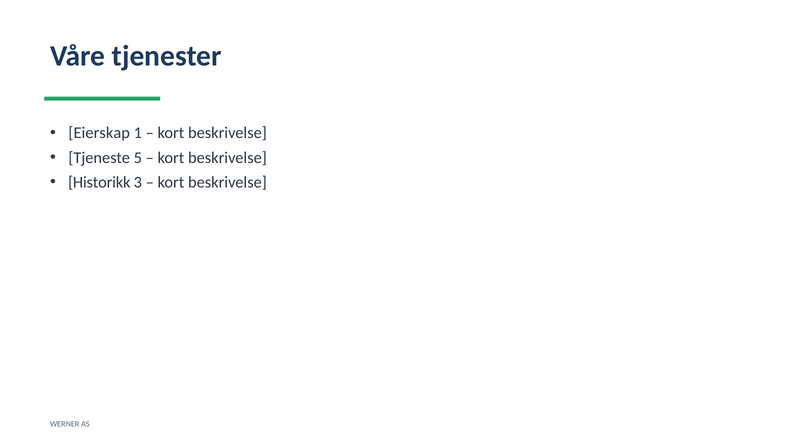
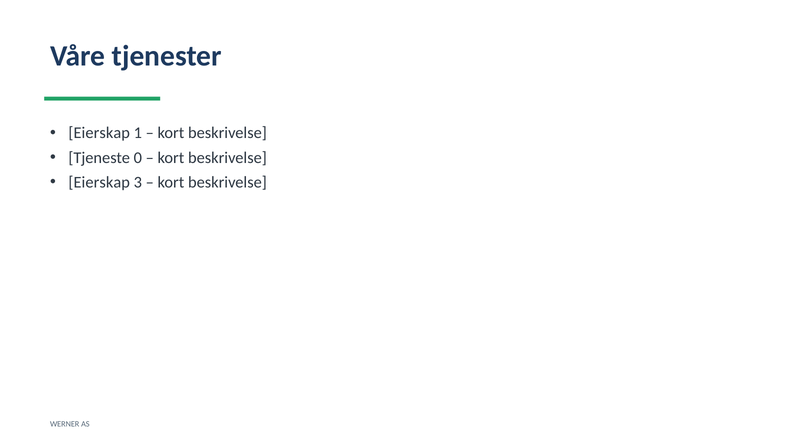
5: 5 -> 0 (138, 158)
Historikk: Historikk -> Eierskap (99, 182)
